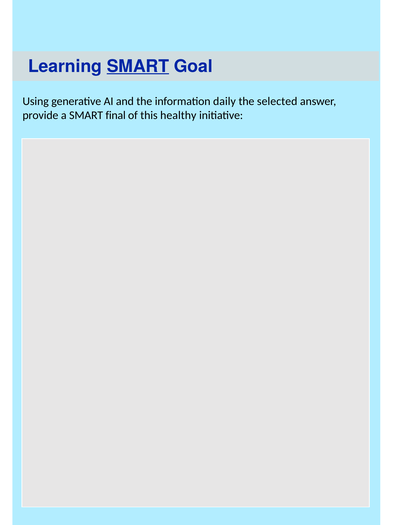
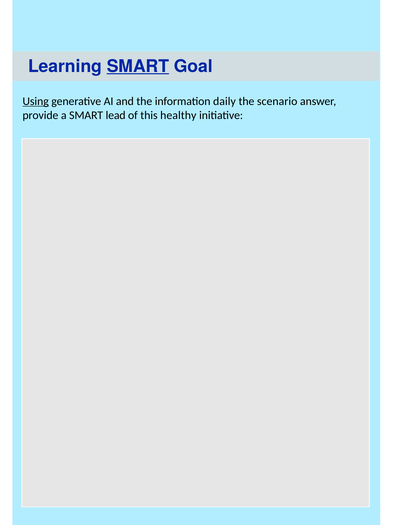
Using underline: none -> present (36, 101)
selected: selected -> scenario (277, 101)
final: final -> lead (116, 115)
